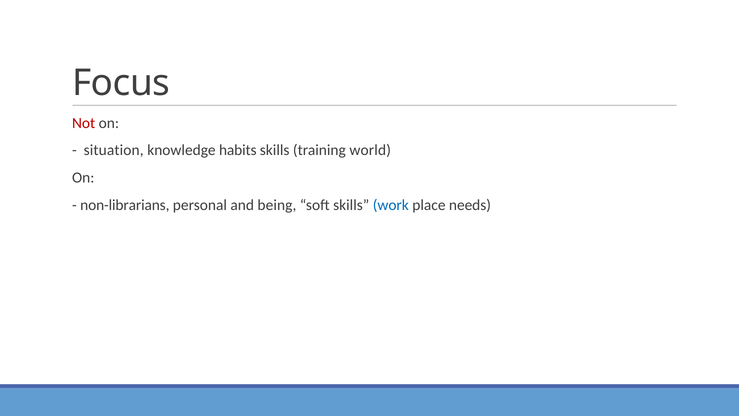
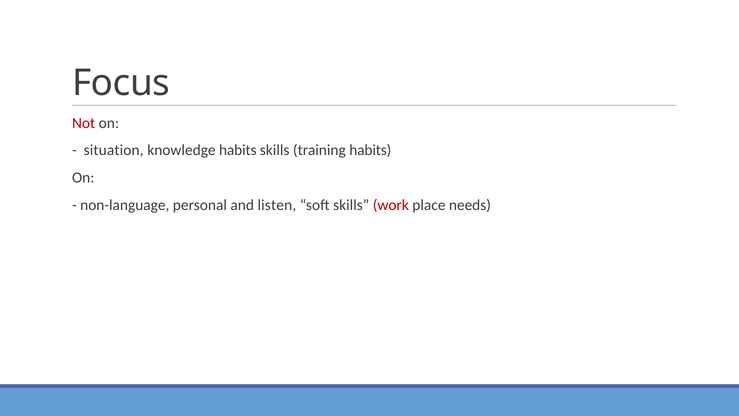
training world: world -> habits (370, 150)
non-librarians: non-librarians -> non-language (125, 205)
being: being -> listen (277, 205)
work colour: blue -> red (391, 205)
